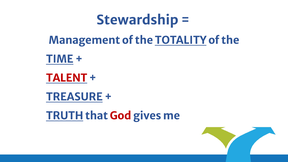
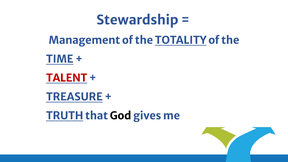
God colour: red -> black (121, 116)
